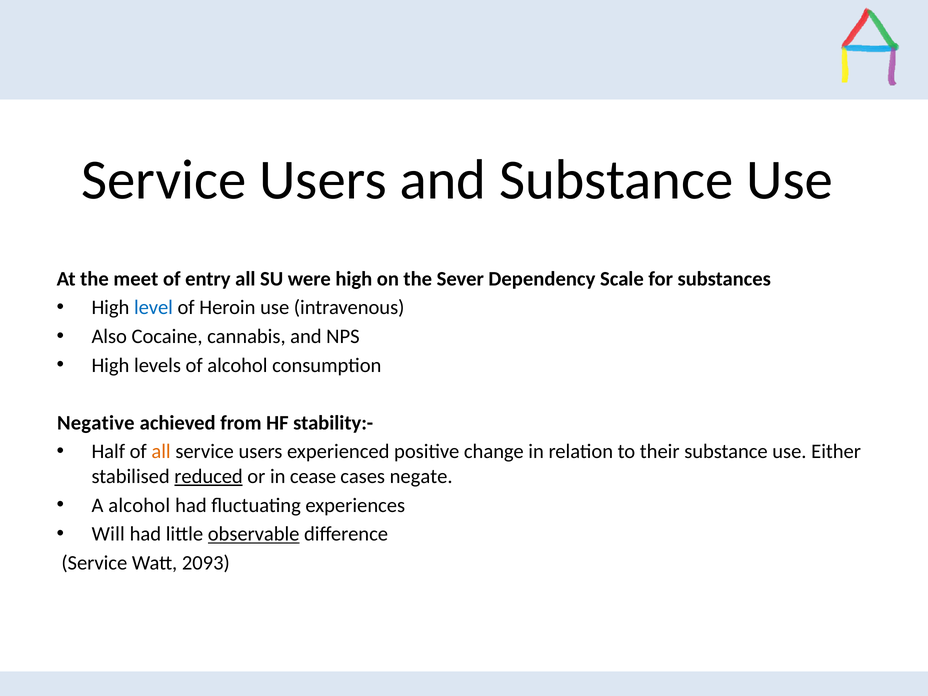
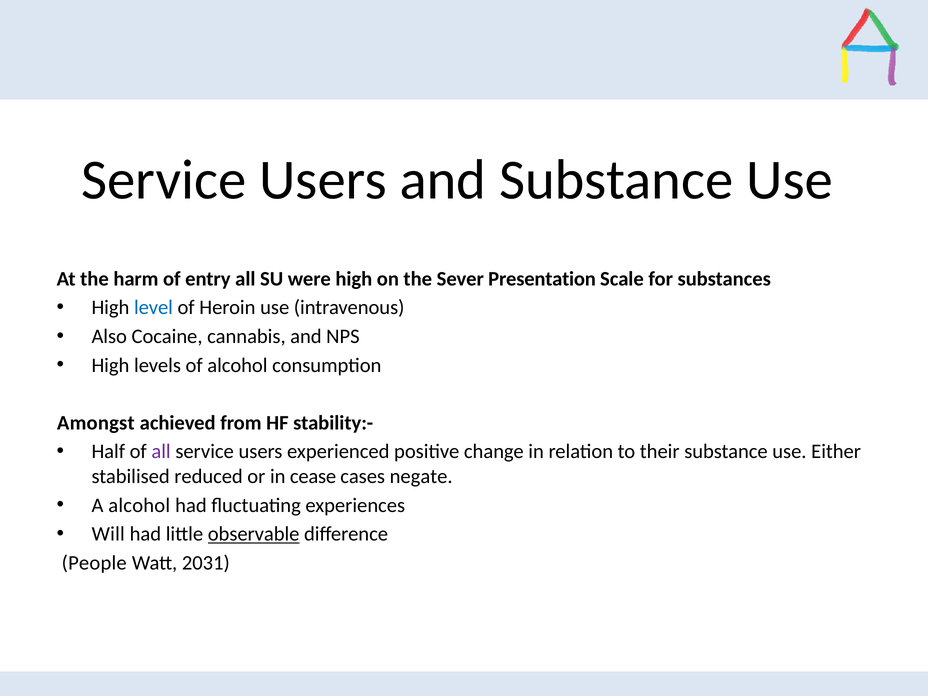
meet: meet -> harm (136, 279)
Dependency: Dependency -> Presentation (542, 279)
Negative: Negative -> Amongst (96, 423)
all colour: orange -> purple (161, 452)
reduced underline: present -> none (209, 476)
Service: Service -> People (94, 563)
2093: 2093 -> 2031 (206, 563)
